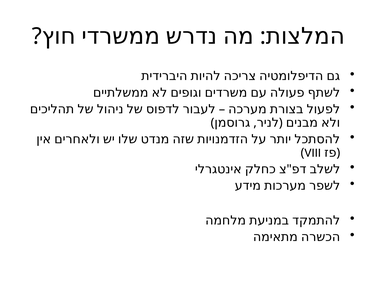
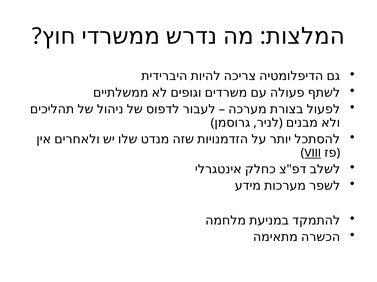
VIII underline: none -> present (313, 153)
